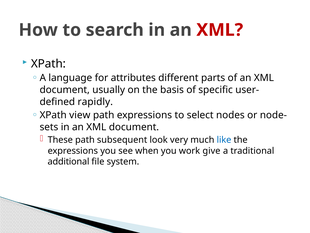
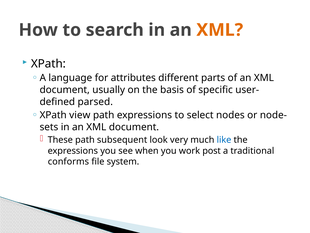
XML colour: red -> orange (220, 30)
rapidly: rapidly -> parsed (95, 102)
give: give -> post (212, 150)
additional: additional -> conforms (68, 161)
